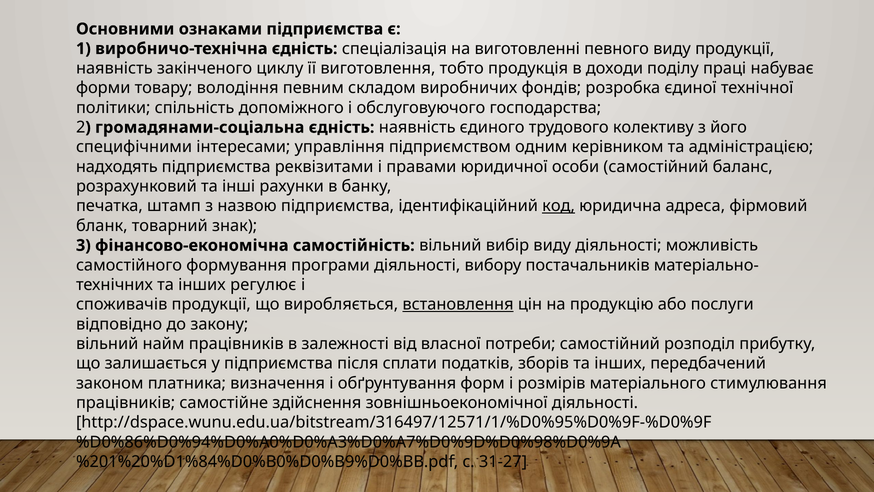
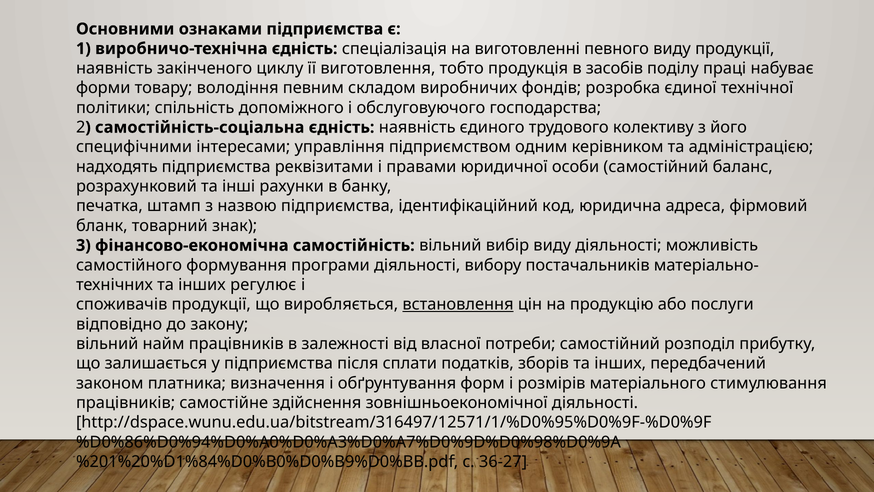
доходи: доходи -> засобів (614, 68)
громадянами-соціальна: громадянами-соціальна -> самостійність-соціальна (200, 127)
код underline: present -> none (559, 206)
31-27: 31-27 -> 36-27 (503, 462)
